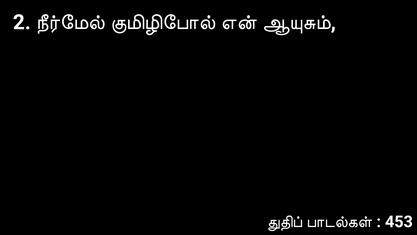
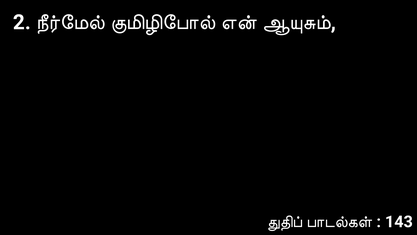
453: 453 -> 143 (399, 221)
